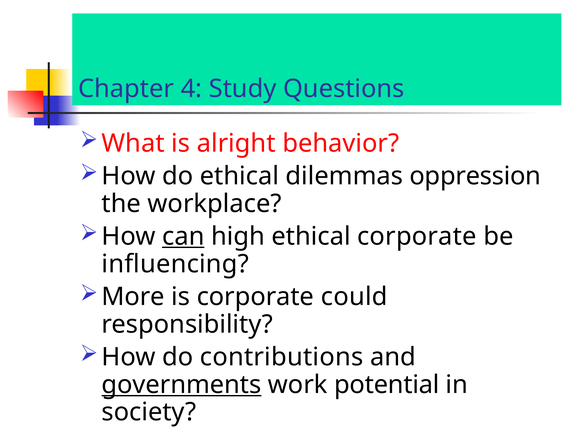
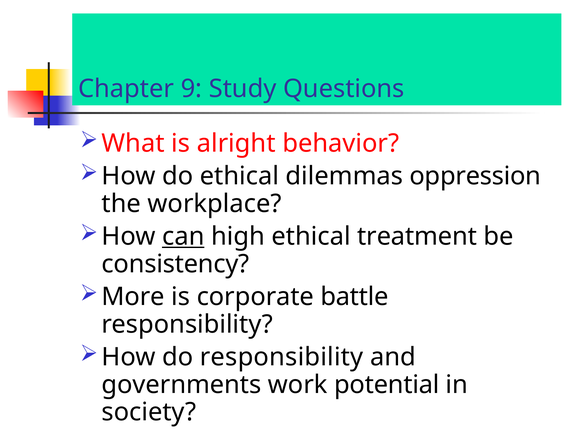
4: 4 -> 9 (191, 89)
ethical corporate: corporate -> treatment (417, 236)
influencing: influencing -> consistency (175, 264)
could: could -> battle (354, 296)
do contributions: contributions -> responsibility (282, 357)
governments underline: present -> none (181, 384)
